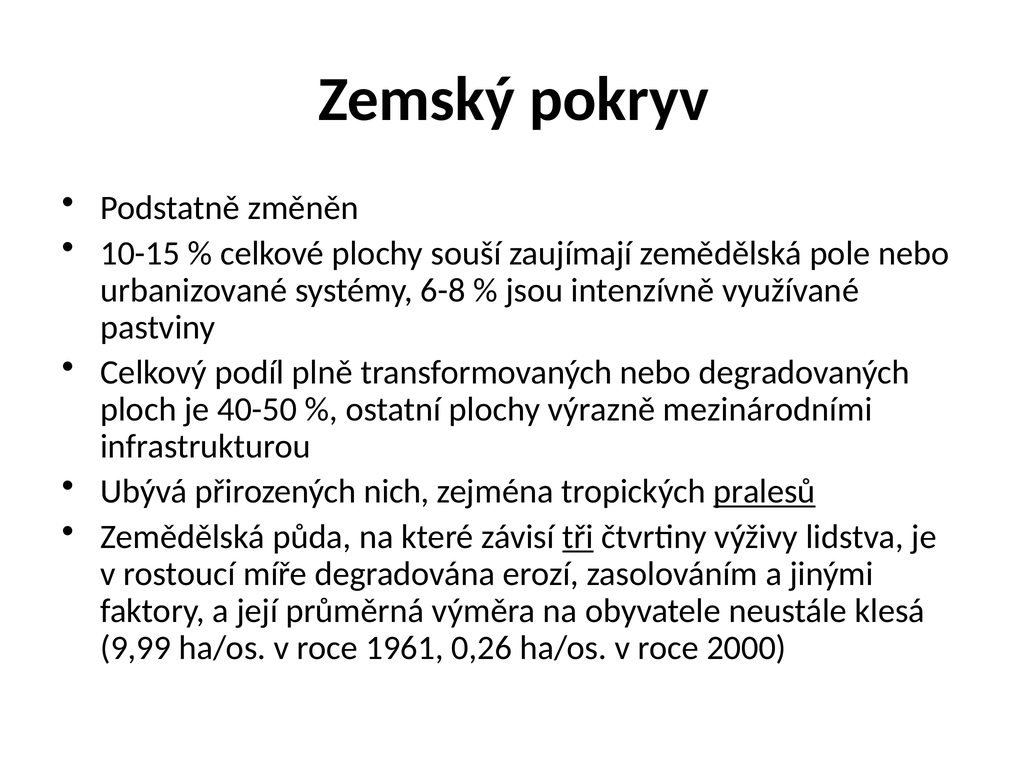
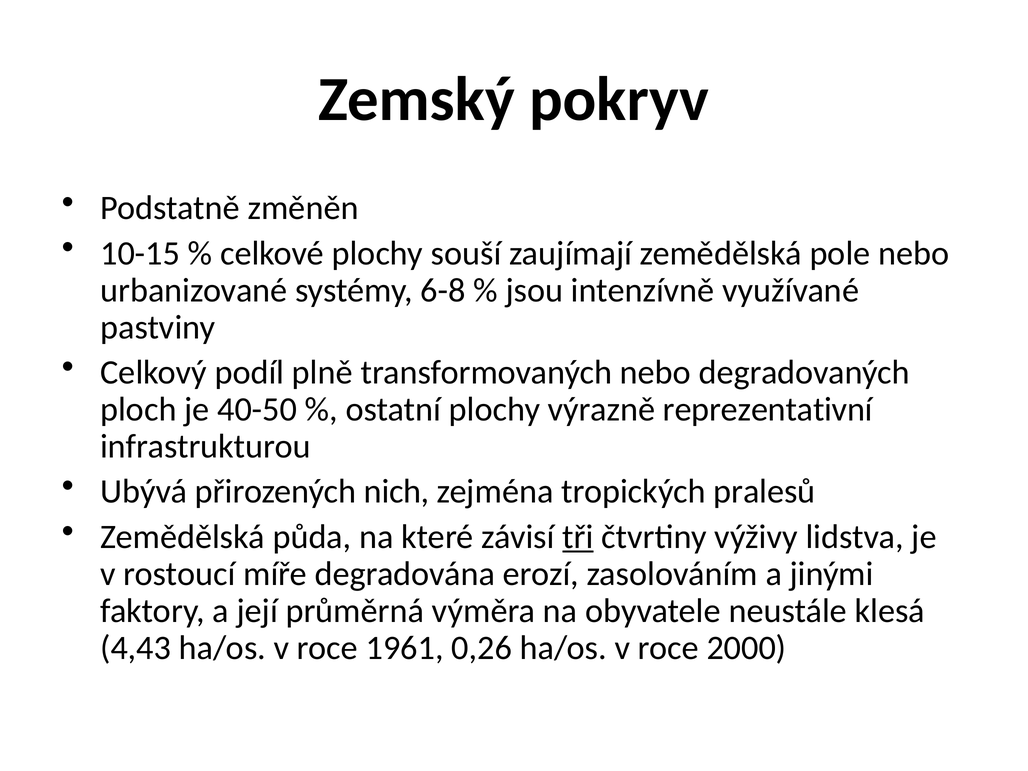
mezinárodními: mezinárodními -> reprezentativní (768, 409)
pralesů underline: present -> none (764, 492)
9,99: 9,99 -> 4,43 (136, 648)
